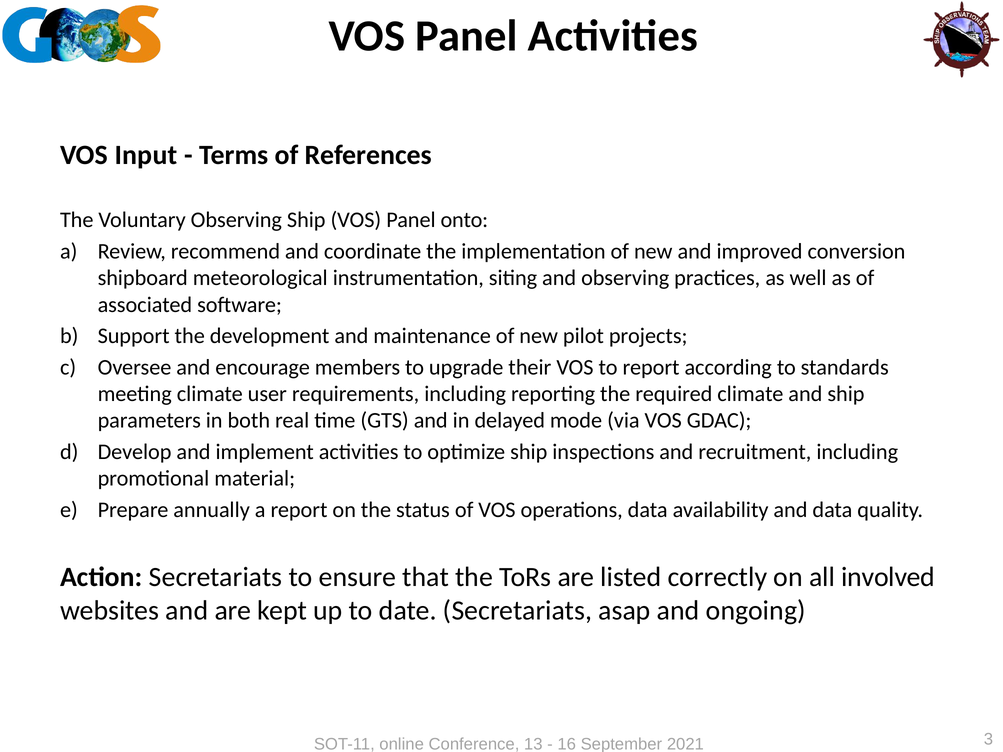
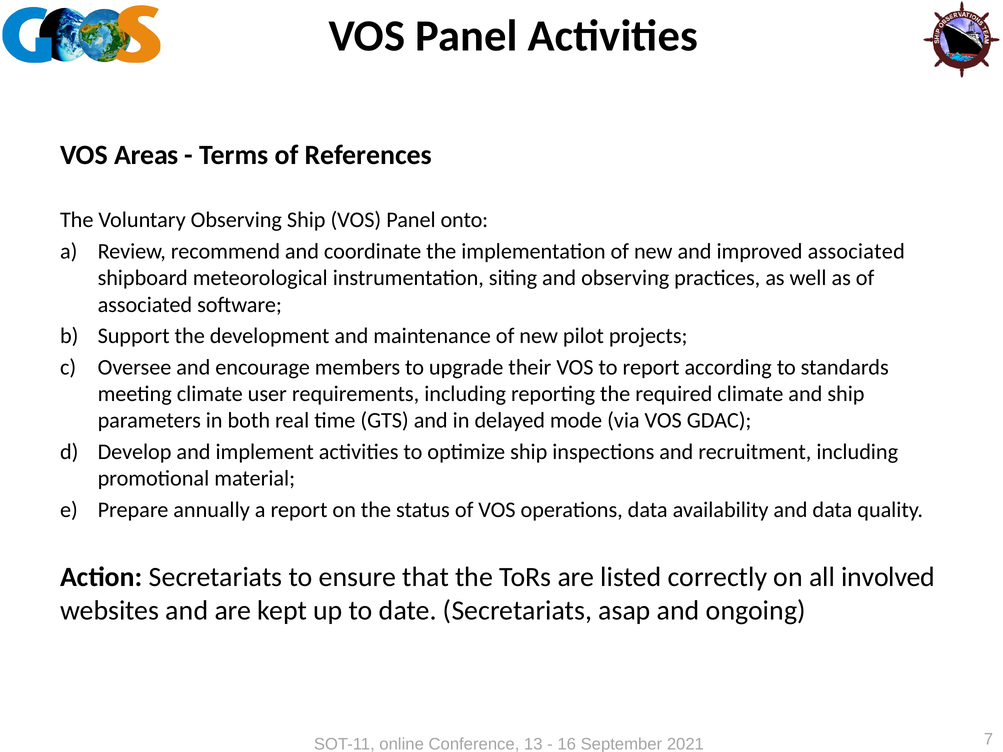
Input: Input -> Areas (146, 155)
improved conversion: conversion -> associated (856, 251)
3: 3 -> 7 (988, 740)
